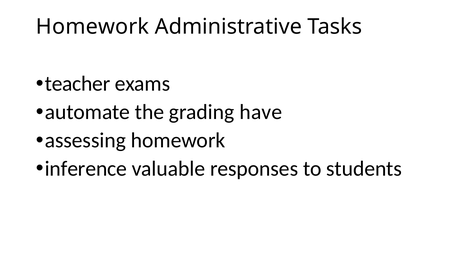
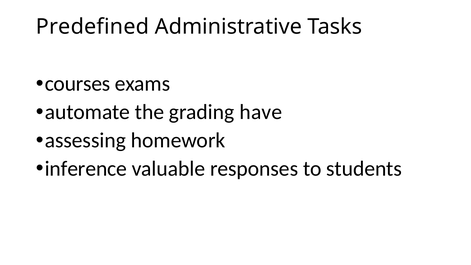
Homework: Homework -> Predefined (93, 27)
teacher: teacher -> courses (78, 84)
